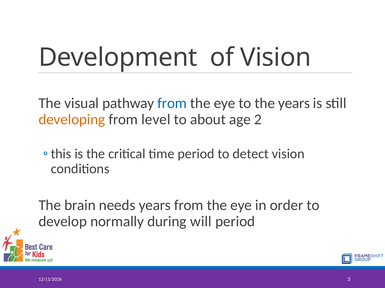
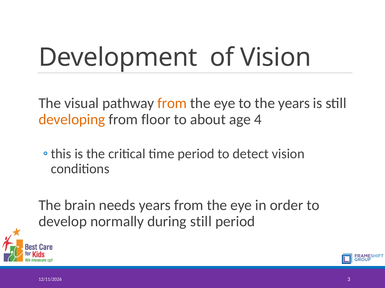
from colour: blue -> orange (172, 104)
level: level -> floor (156, 120)
2: 2 -> 4 (258, 120)
during will: will -> still (201, 222)
